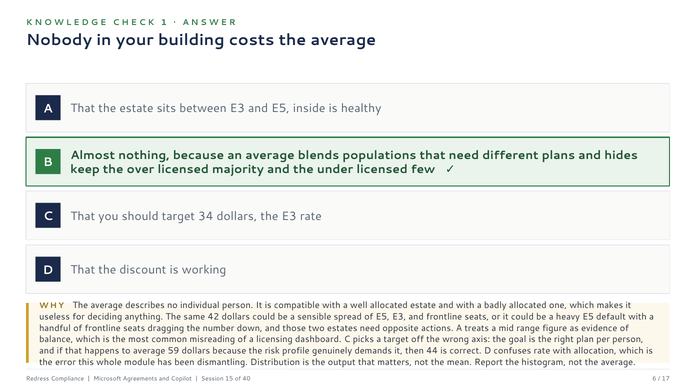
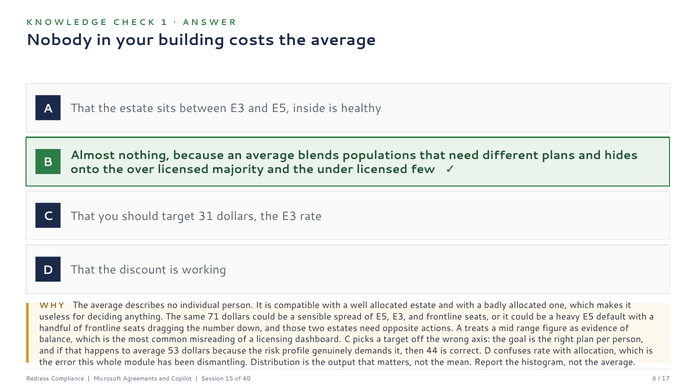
keep: keep -> onto (85, 170)
34: 34 -> 31 (206, 216)
42: 42 -> 71 (213, 317)
59: 59 -> 53 (173, 351)
